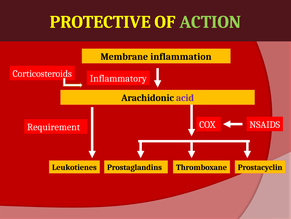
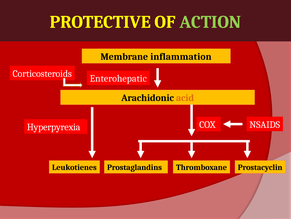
Inflammatory: Inflammatory -> Enterohepatic (118, 78)
acid colour: purple -> orange (185, 98)
Requirement: Requirement -> Hyperpyrexia (54, 127)
